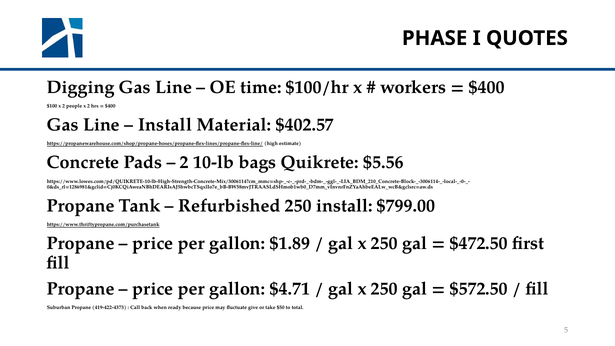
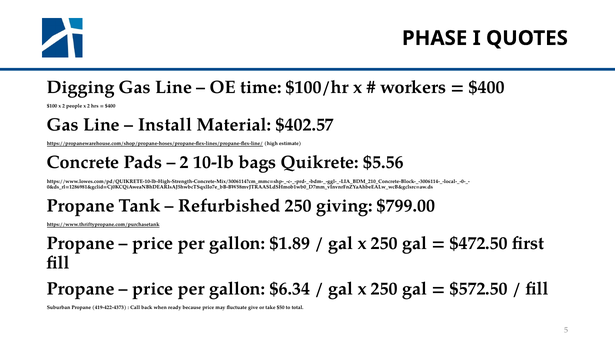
250 install: install -> giving (344, 206)
$4.71: $4.71 -> $6.34 (290, 289)
